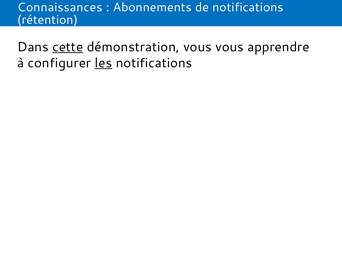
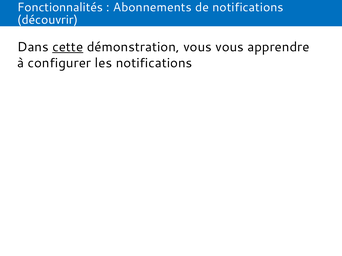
Connaissances: Connaissances -> Fonctionnalités (60, 7)
rétention: rétention -> découvrir (48, 20)
les underline: present -> none (103, 63)
